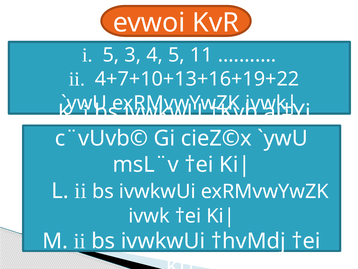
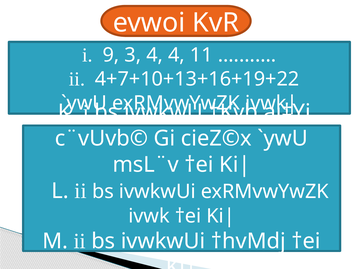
i 5: 5 -> 9 (111, 55)
4 5: 5 -> 4 (176, 55)
